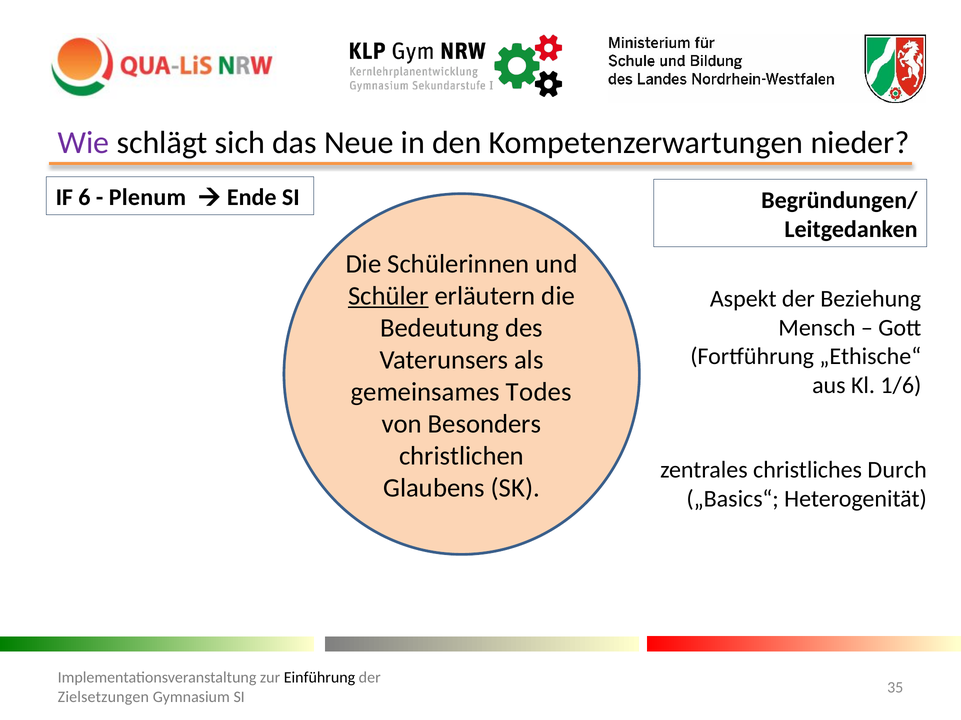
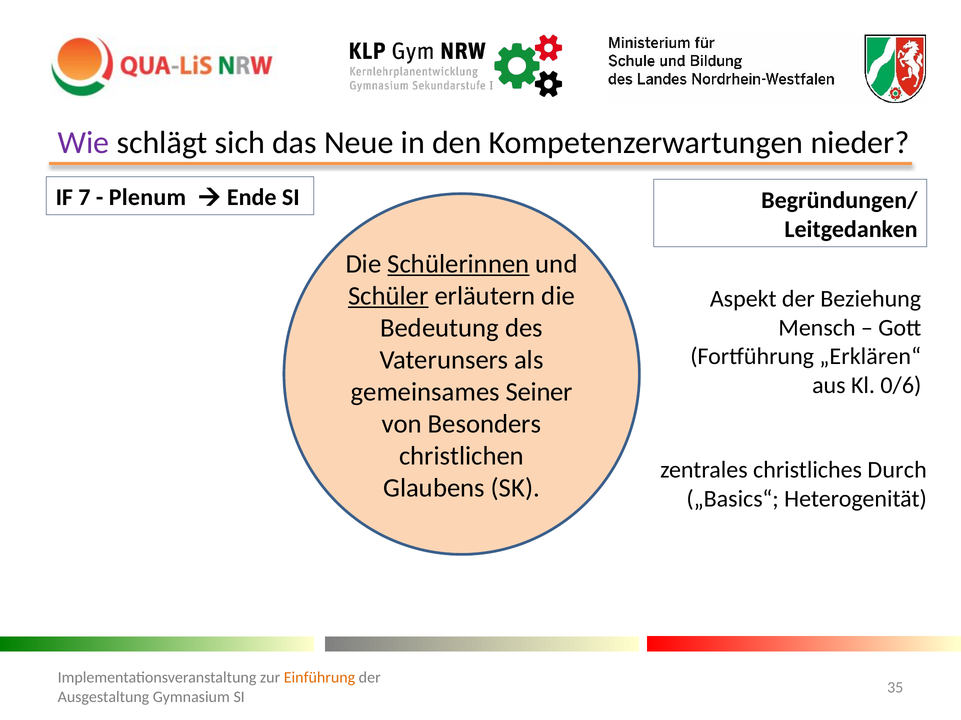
6: 6 -> 7 (84, 198)
Schülerinnen underline: none -> present (458, 264)
„Ethische“: „Ethische“ -> „Erklären“ (870, 357)
1/6: 1/6 -> 0/6 (901, 386)
Todes: Todes -> Seiner (539, 392)
Einführung colour: black -> orange (319, 678)
Zielsetzungen: Zielsetzungen -> Ausgestaltung (103, 698)
